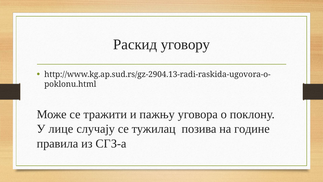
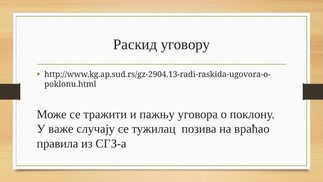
лице: лице -> важе (61, 129)
године: године -> враћао (252, 129)
